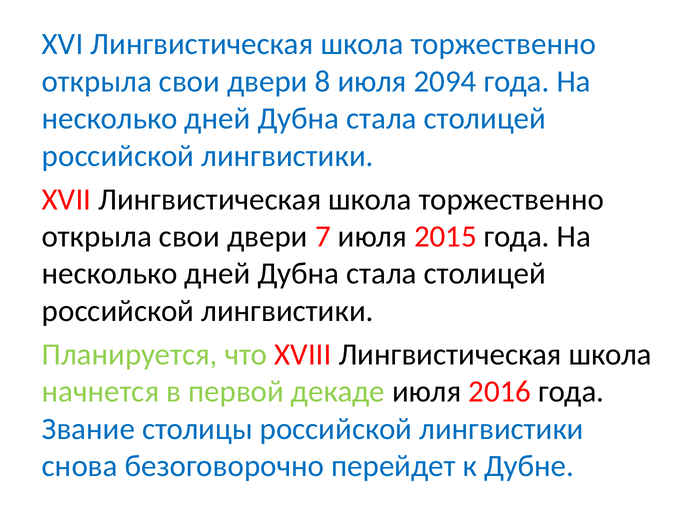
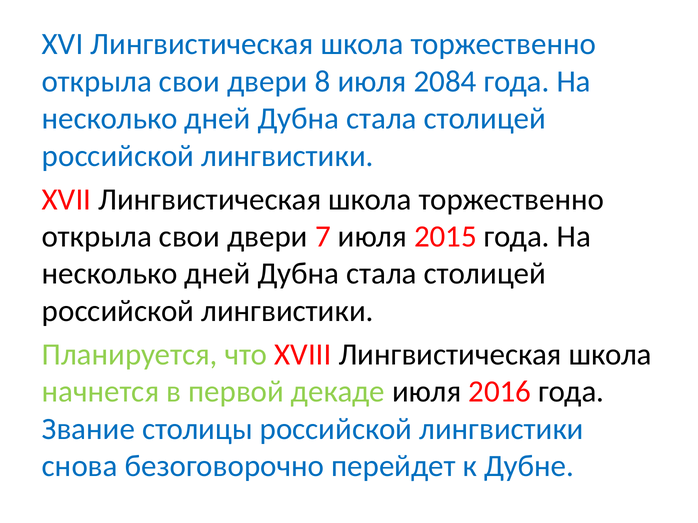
2094: 2094 -> 2084 (445, 81)
